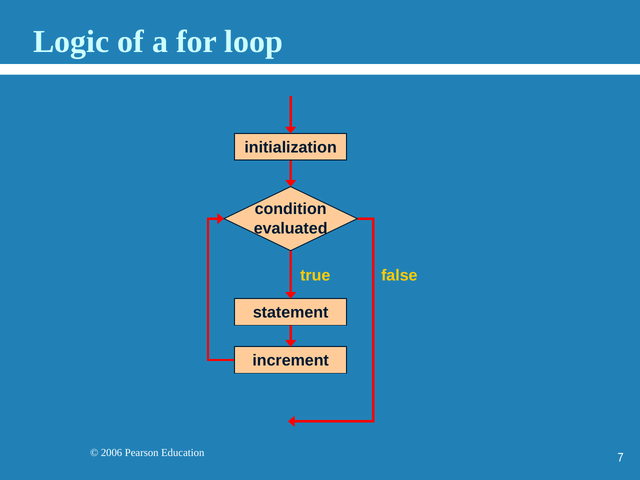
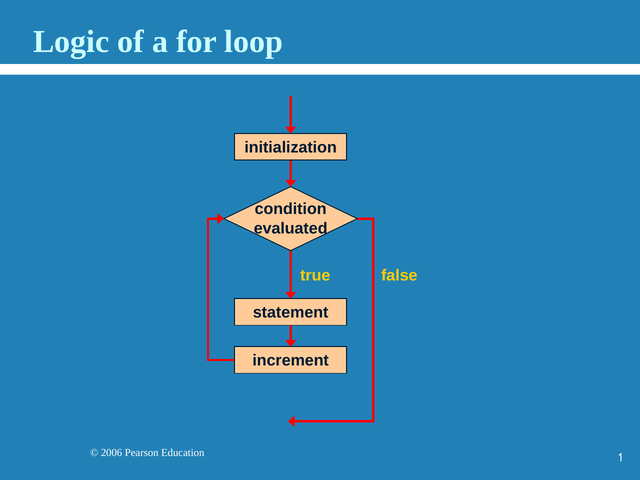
7: 7 -> 1 (621, 457)
